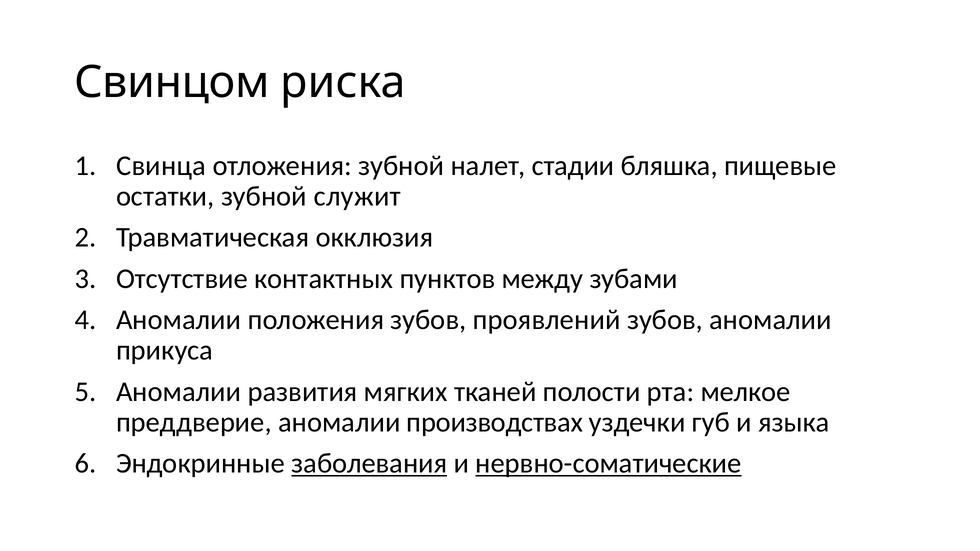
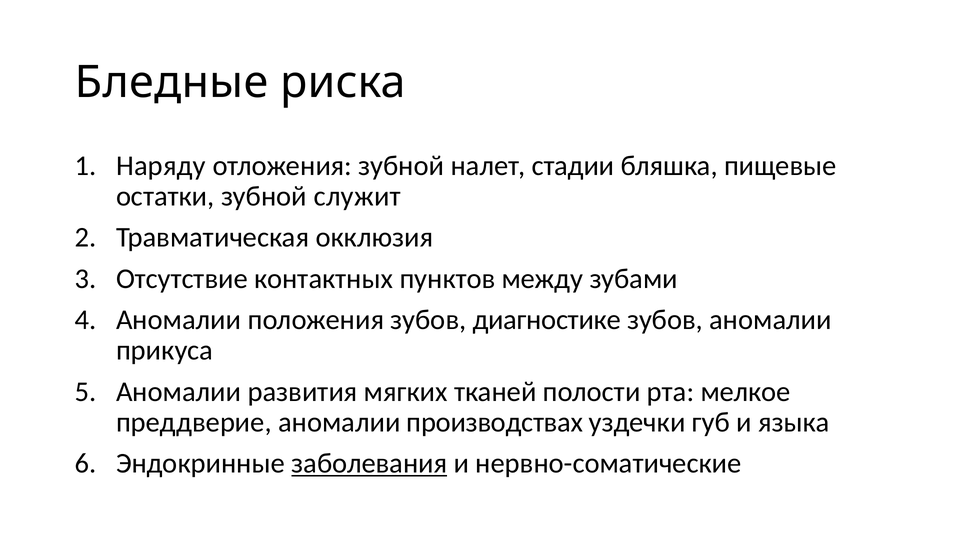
Свинцом: Свинцом -> Бледные (172, 82)
Свинца: Свинца -> Наряду (161, 166)
проявлений: проявлений -> диагностике (547, 320)
нервно-соматические underline: present -> none (609, 464)
